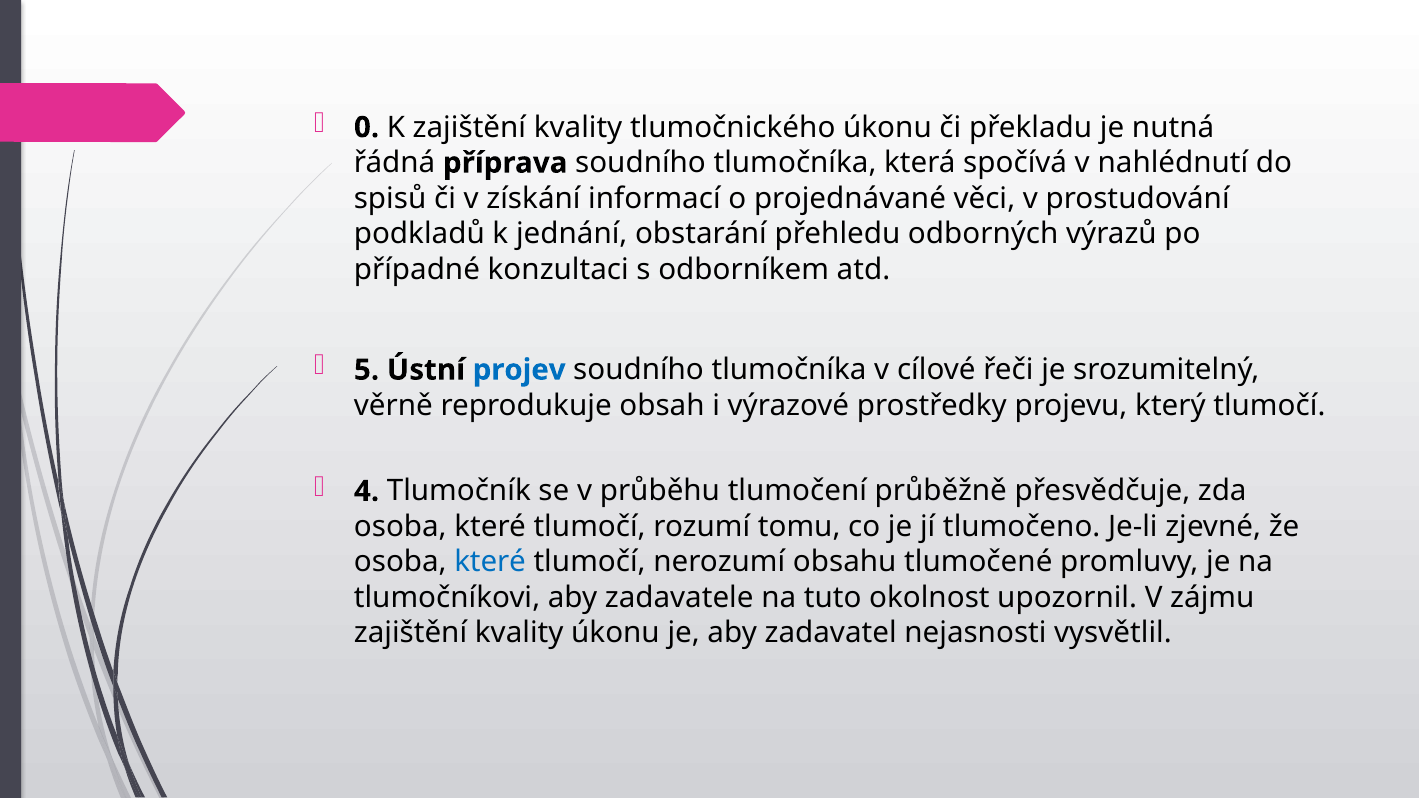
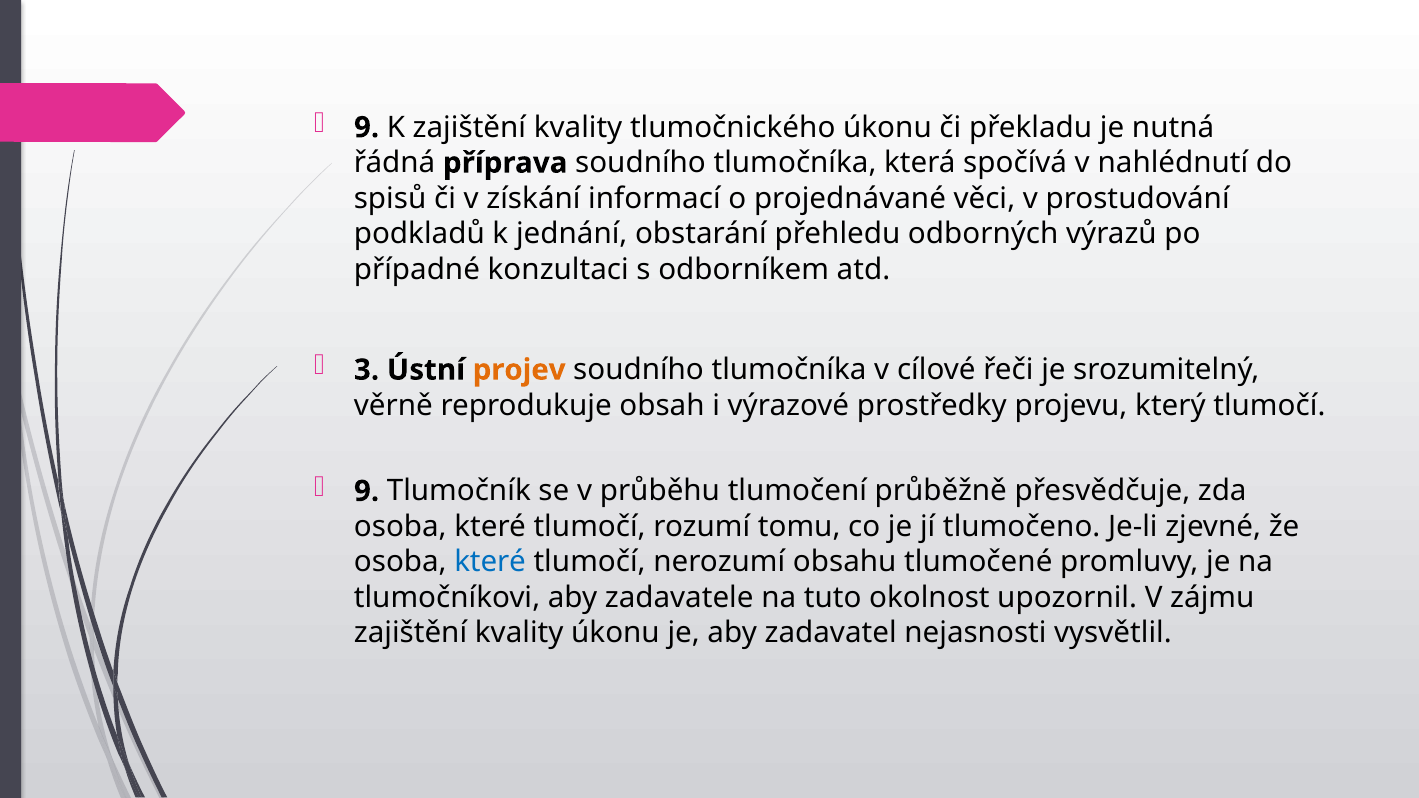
0: 0 -> 9 (367, 127)
5: 5 -> 3 (367, 370)
projev colour: blue -> orange (519, 370)
4: 4 -> 9 (367, 491)
